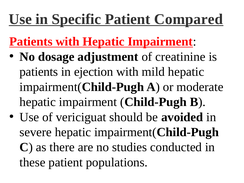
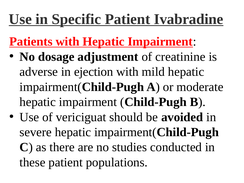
Compared: Compared -> Ivabradine (189, 19)
patients: patients -> adverse (39, 72)
